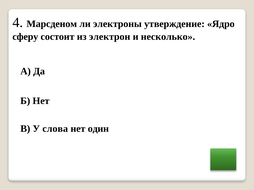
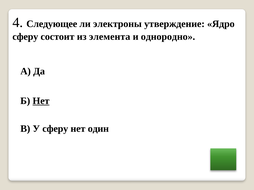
Марсденом: Марсденом -> Следующее (52, 24)
электрон: электрон -> элемента (110, 37)
несколько: несколько -> однородно (168, 37)
Нет underline: none -> present (41, 101)
У слова: слова -> сферу (55, 129)
